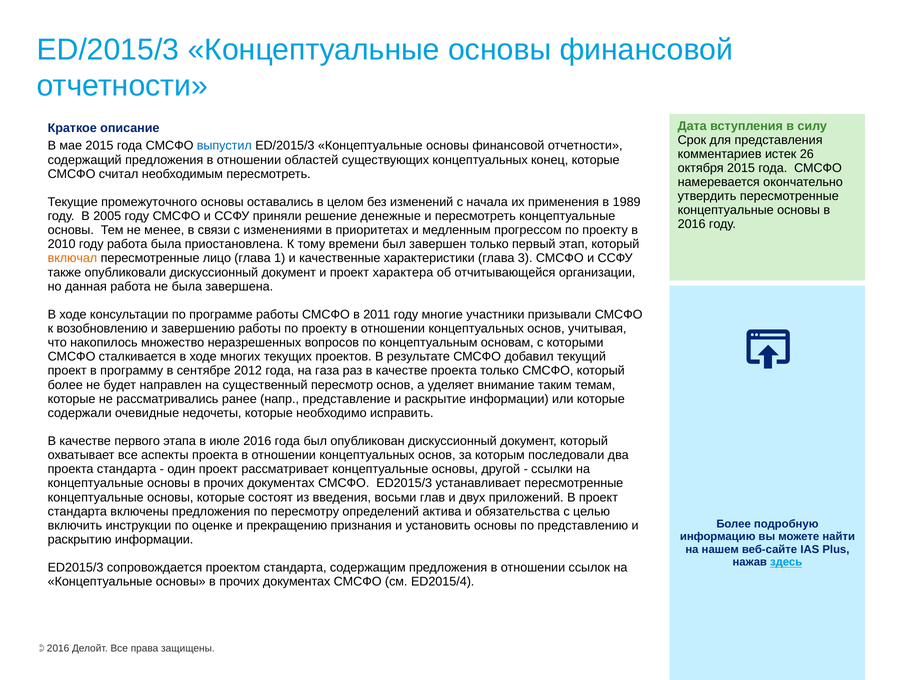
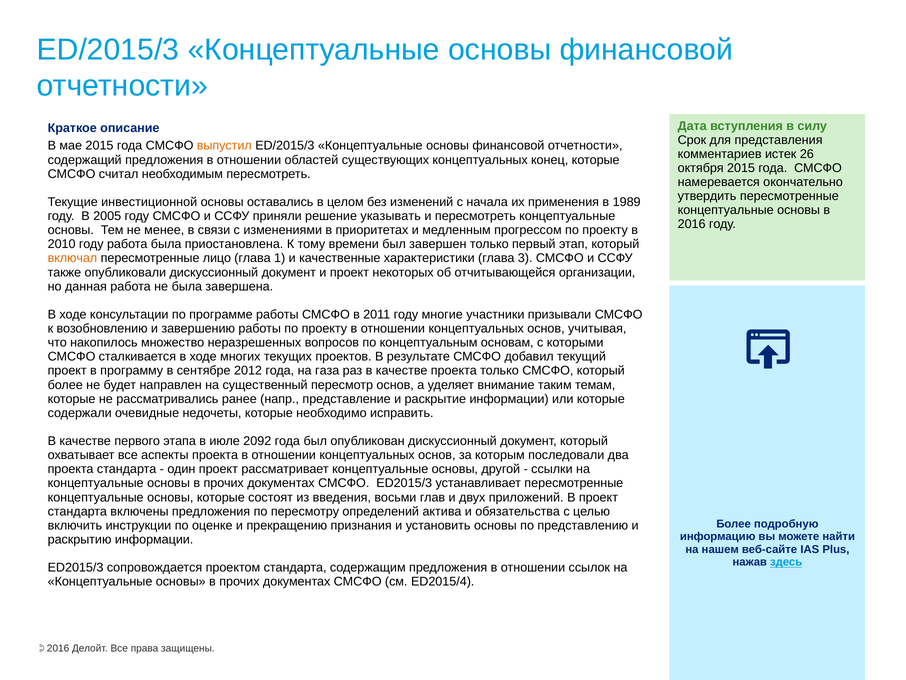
выпустил colour: blue -> orange (224, 146)
промежуточного: промежуточного -> инвестиционной (149, 202)
денежные: денежные -> указывать (391, 216)
характера: характера -> некоторых (403, 272)
июле 2016: 2016 -> 2092 (257, 441)
